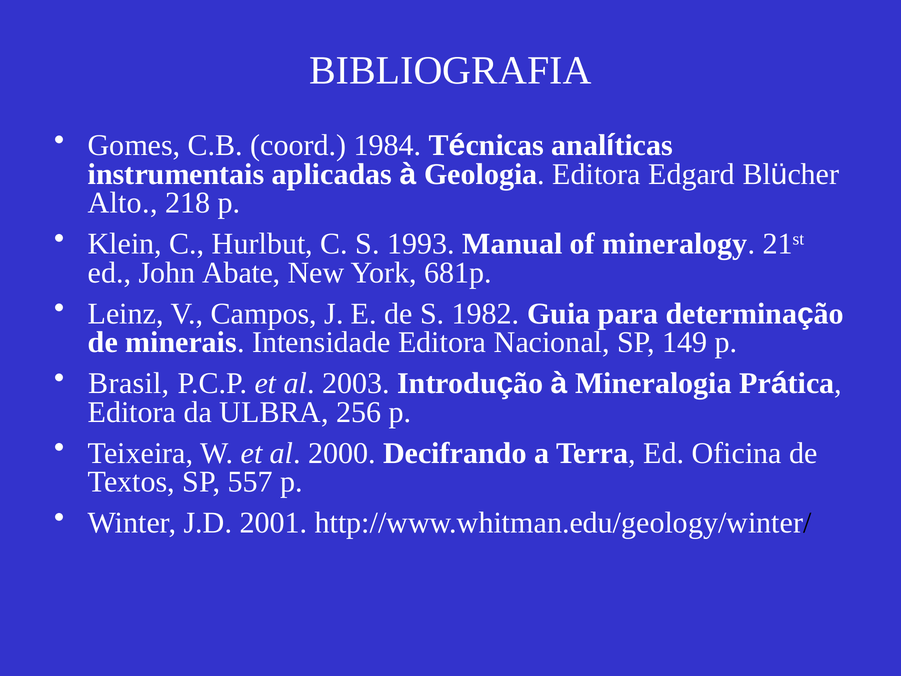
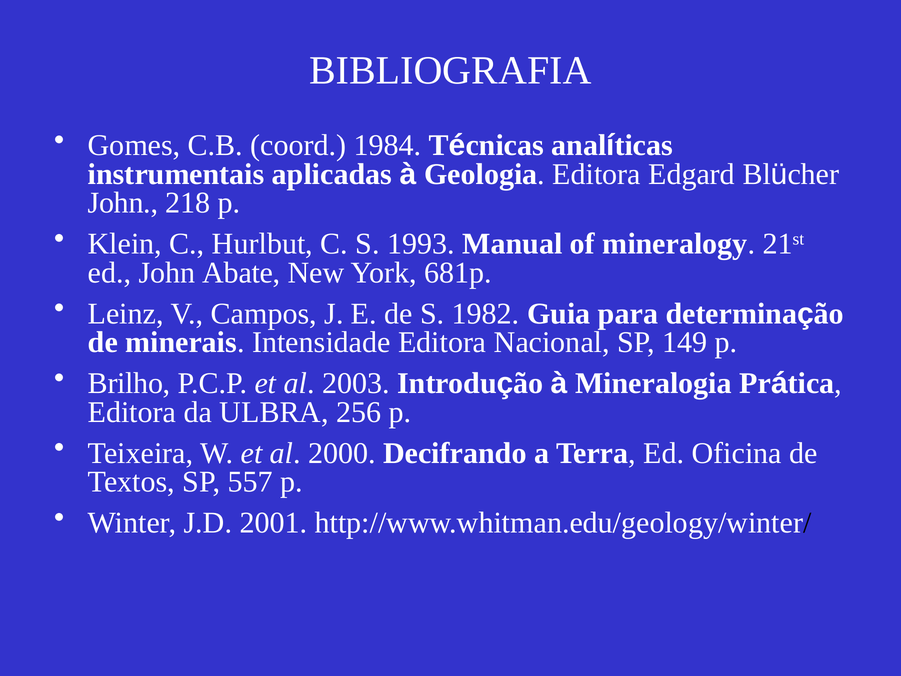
Alto: Alto -> John (123, 203)
Brasil: Brasil -> Brilho (129, 383)
